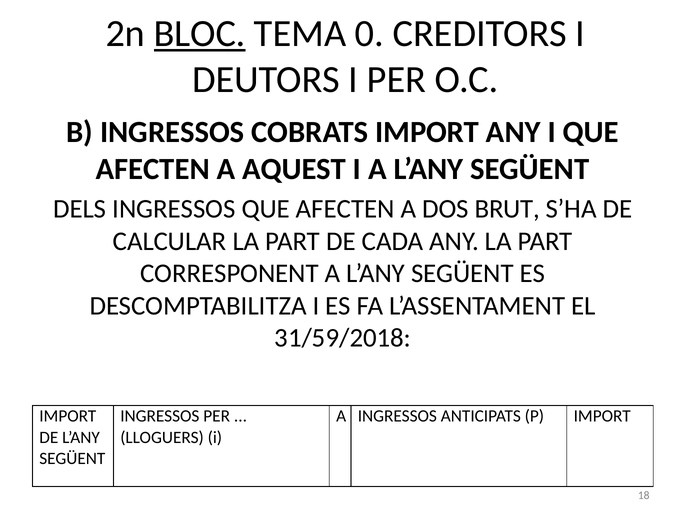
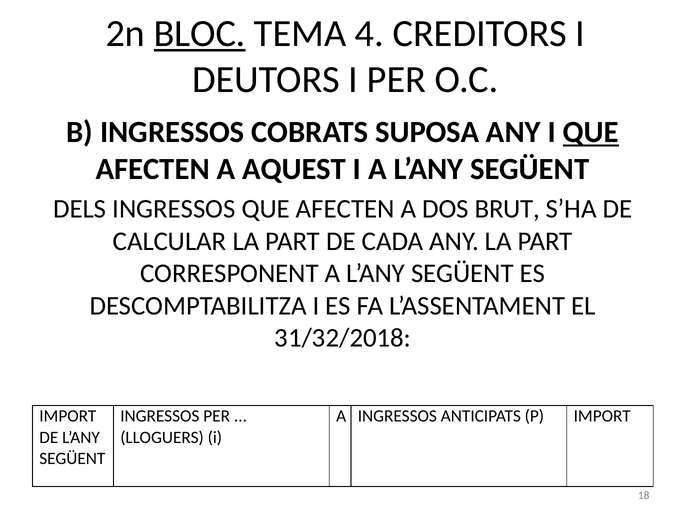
0: 0 -> 4 (369, 34)
COBRATS IMPORT: IMPORT -> SUPOSA (427, 132)
QUE underline: none -> present (591, 132)
31/59/2018: 31/59/2018 -> 31/32/2018 (343, 338)
